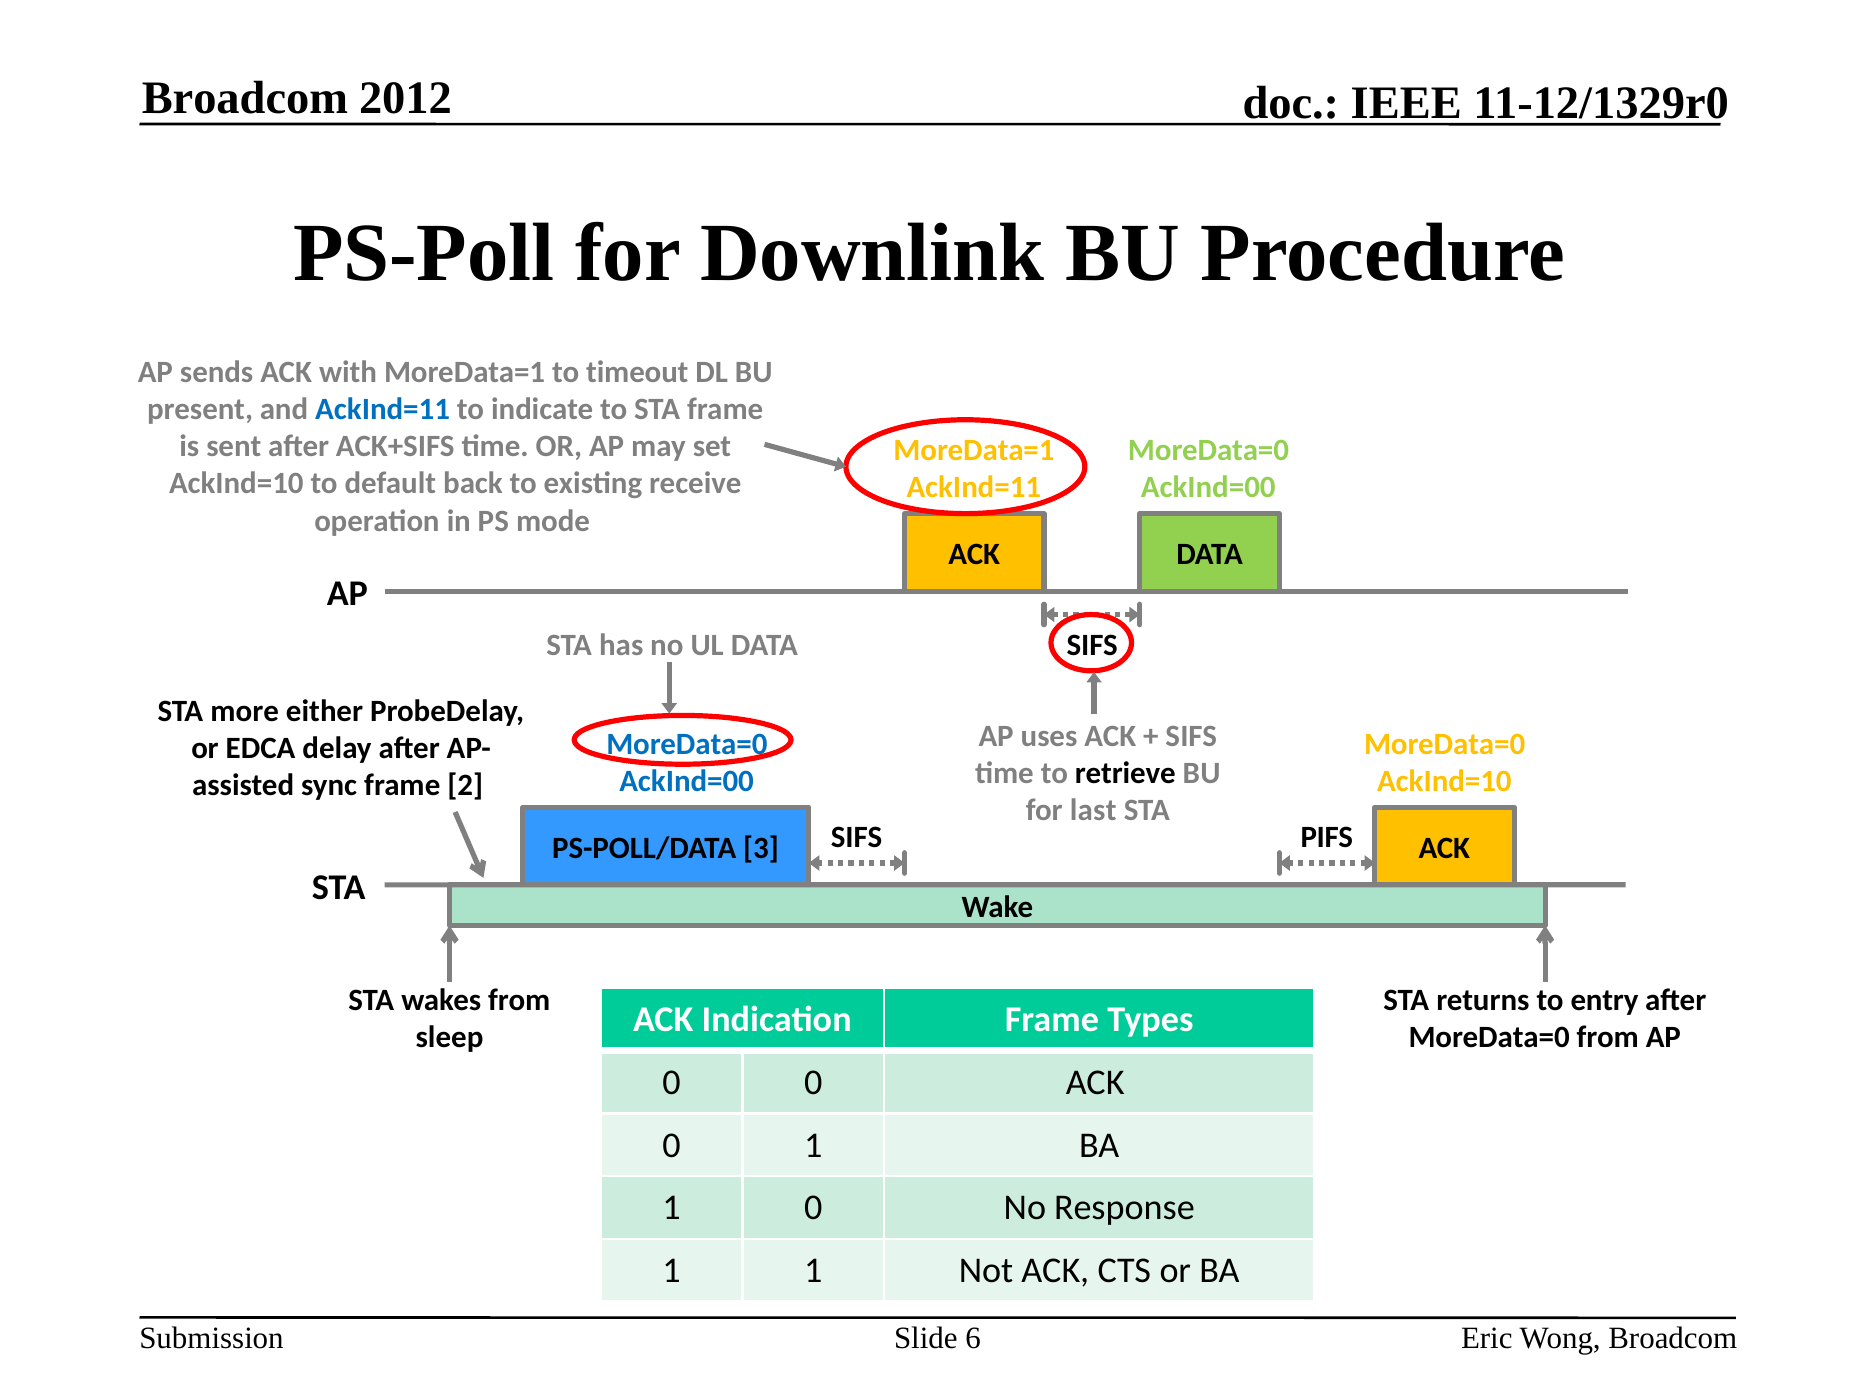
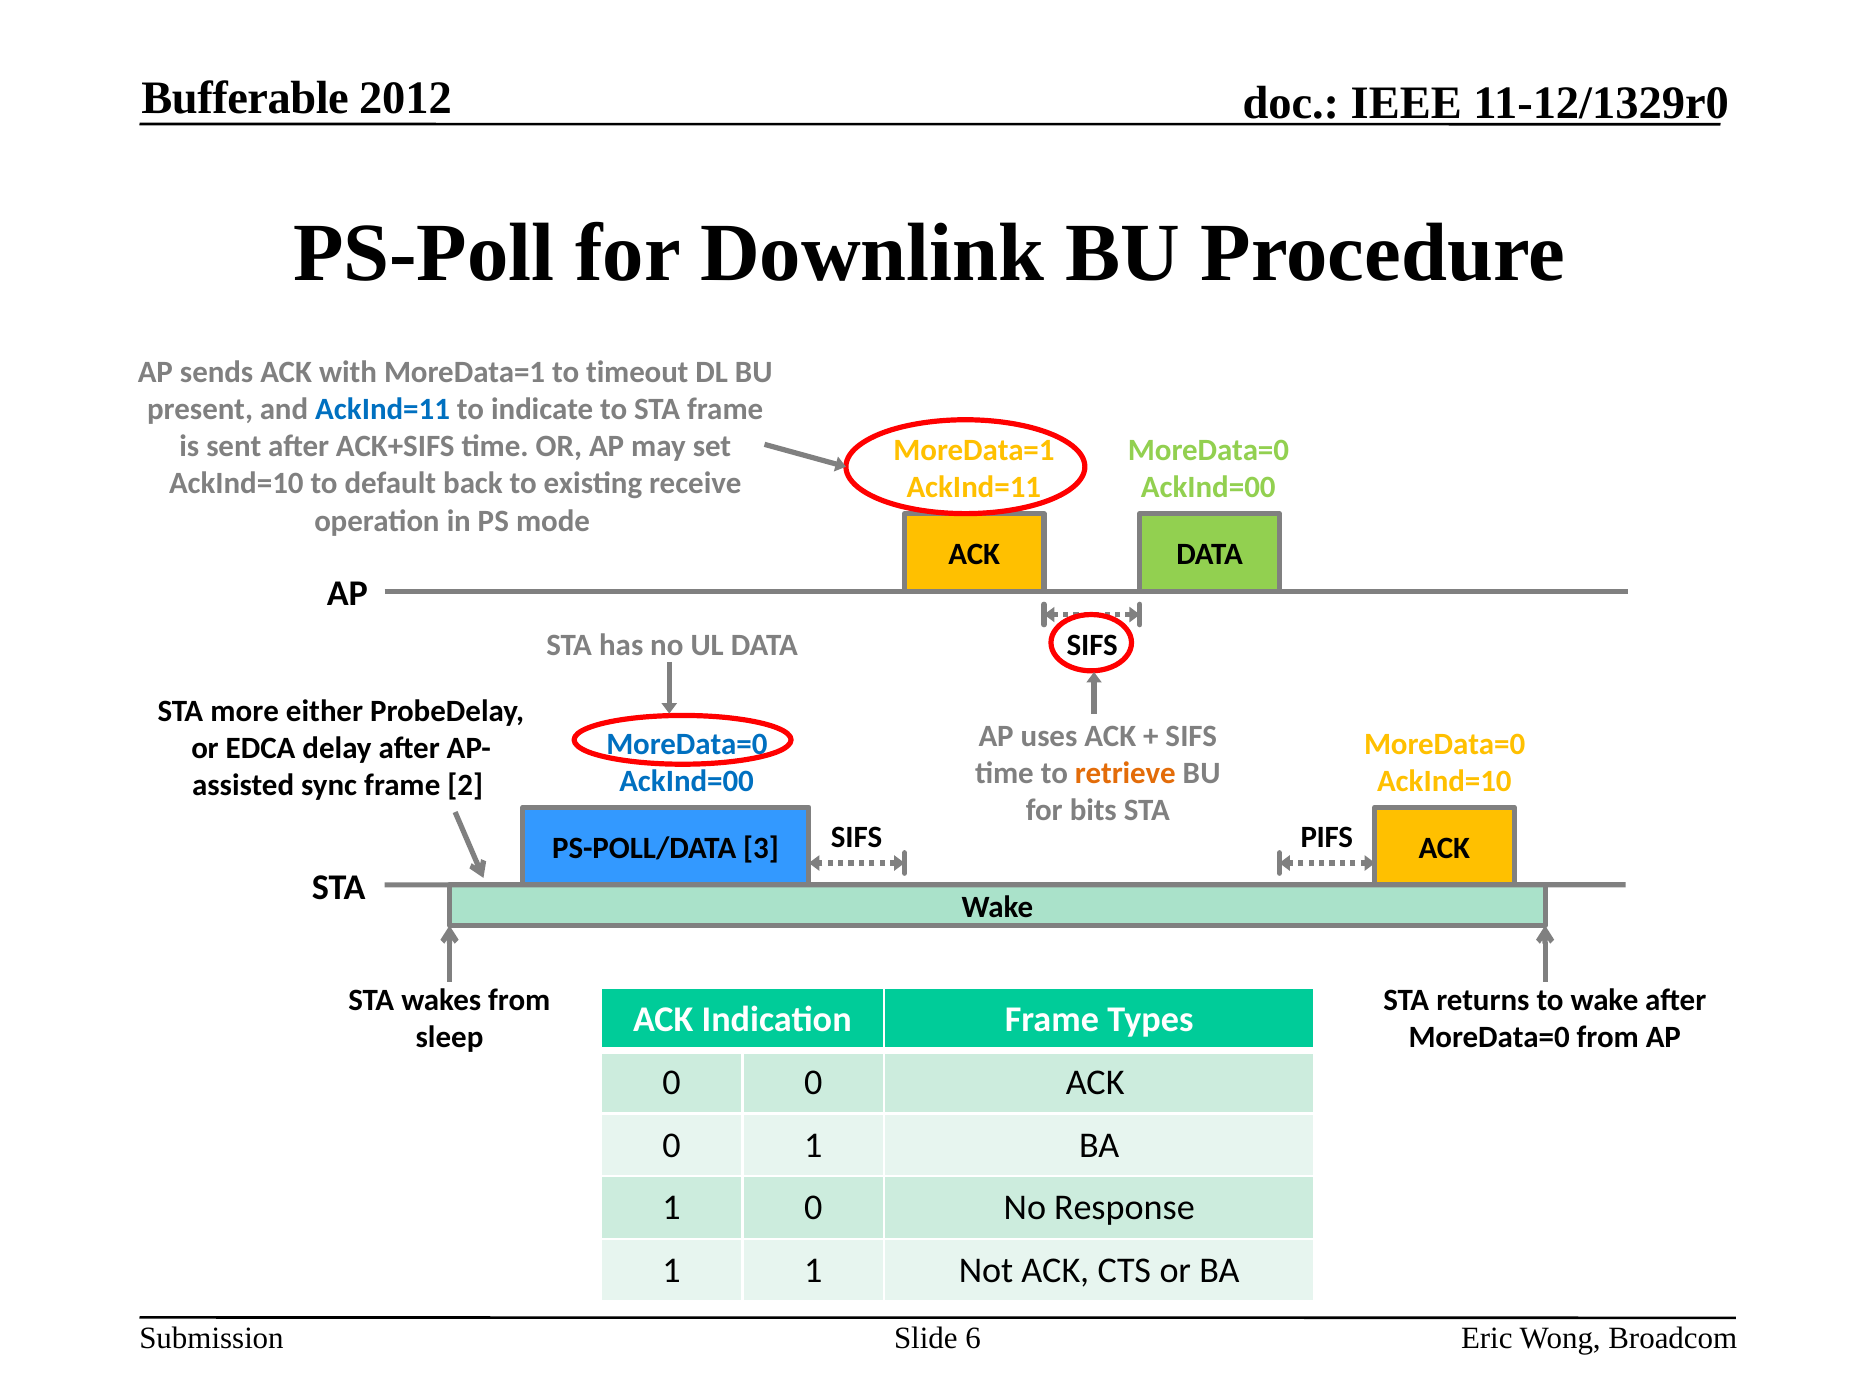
Broadcom: Broadcom -> Bufferable (245, 99)
retrieve colour: black -> orange (1125, 774)
last: last -> bits (1093, 811)
to entry: entry -> wake (1605, 1000)
